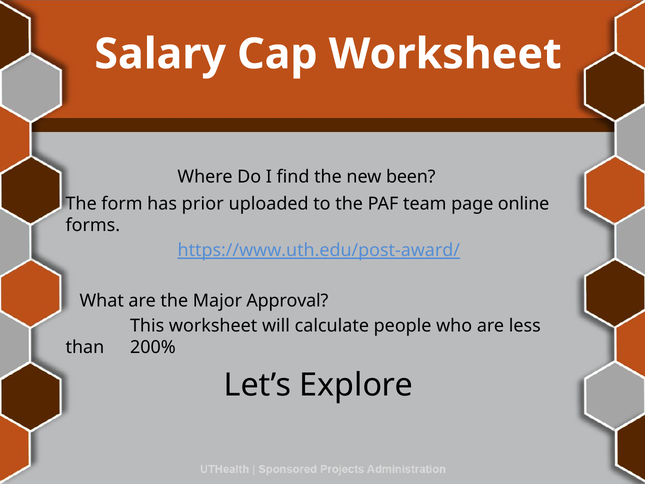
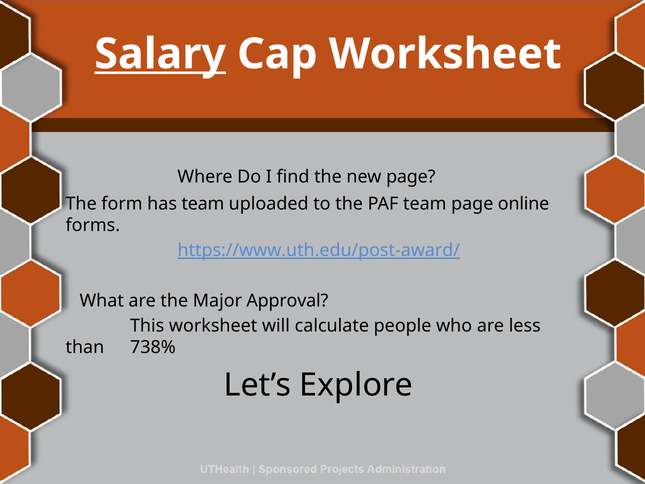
Salary underline: none -> present (160, 54)
new been: been -> page (411, 177)
has prior: prior -> team (203, 204)
200%: 200% -> 738% (153, 347)
